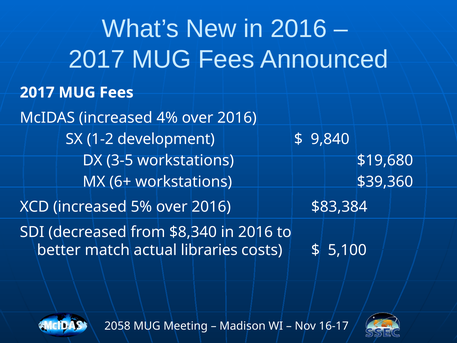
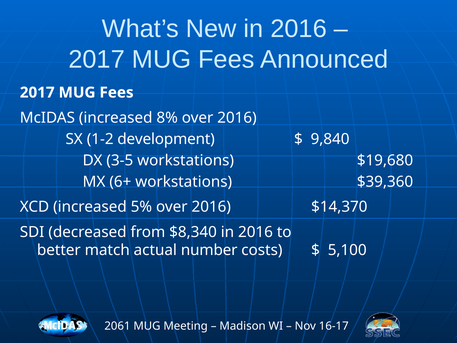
4%: 4% -> 8% (167, 118)
$83,384: $83,384 -> $14,370 (339, 207)
libraries: libraries -> number (209, 250)
2058: 2058 -> 2061 (117, 326)
